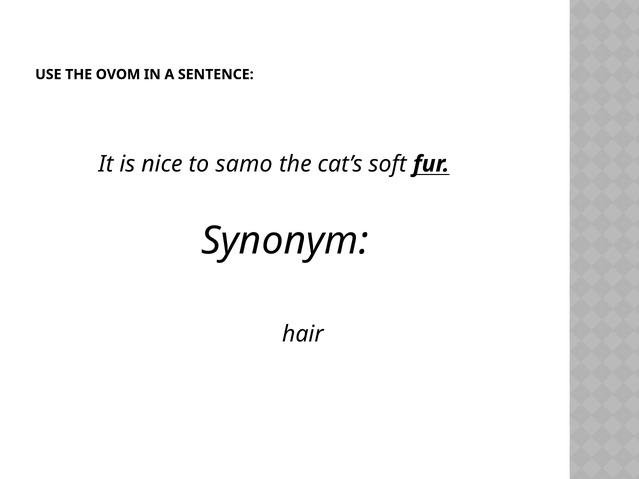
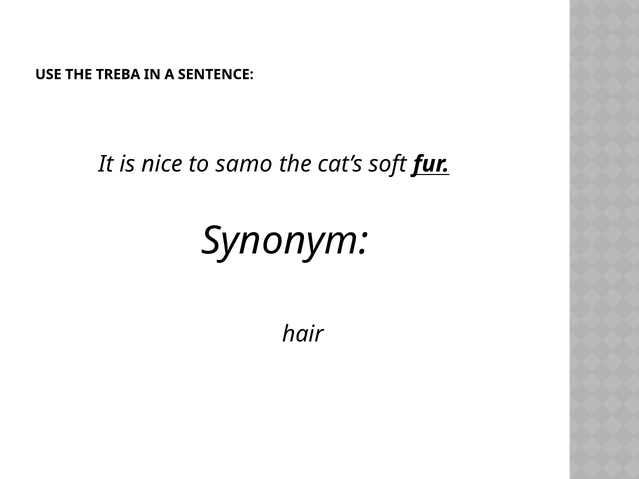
OVOM: OVOM -> TREBA (118, 74)
